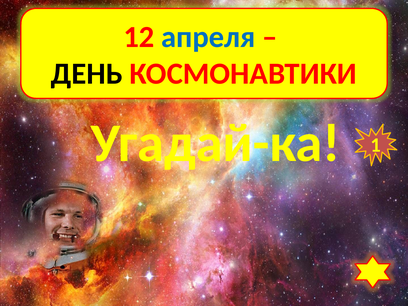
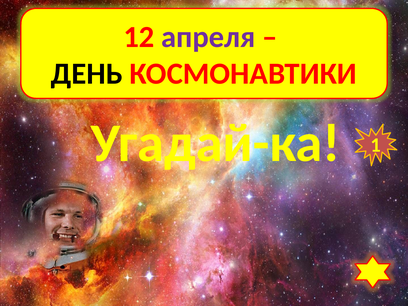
апреля colour: blue -> purple (208, 37)
